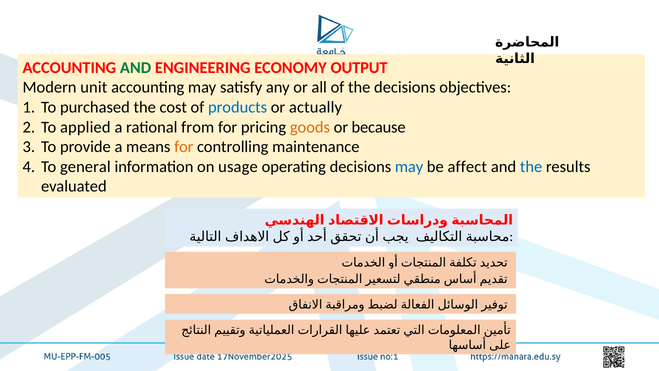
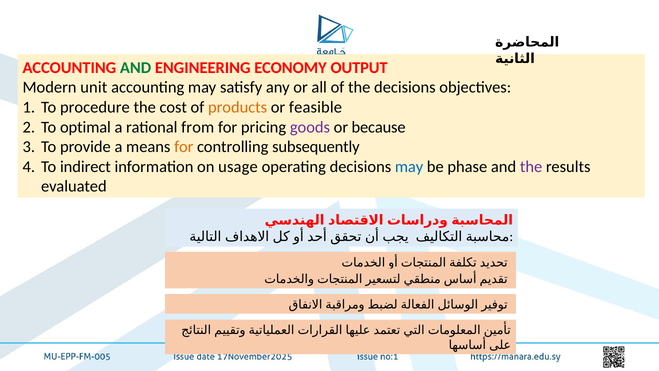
purchased: purchased -> procedure (95, 107)
products colour: blue -> orange (238, 107)
actually: actually -> feasible (316, 107)
applied: applied -> optimal (85, 127)
goods colour: orange -> purple (310, 127)
maintenance: maintenance -> subsequently (316, 147)
general: general -> indirect (85, 167)
affect: affect -> phase (467, 167)
the colour: blue -> purple (531, 167)
